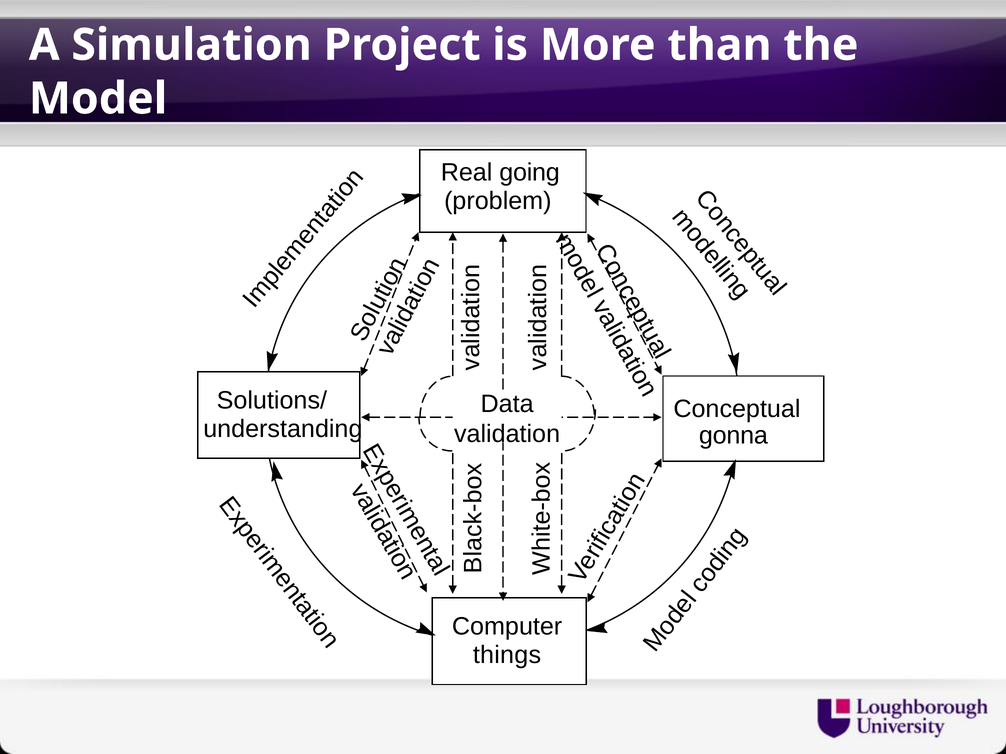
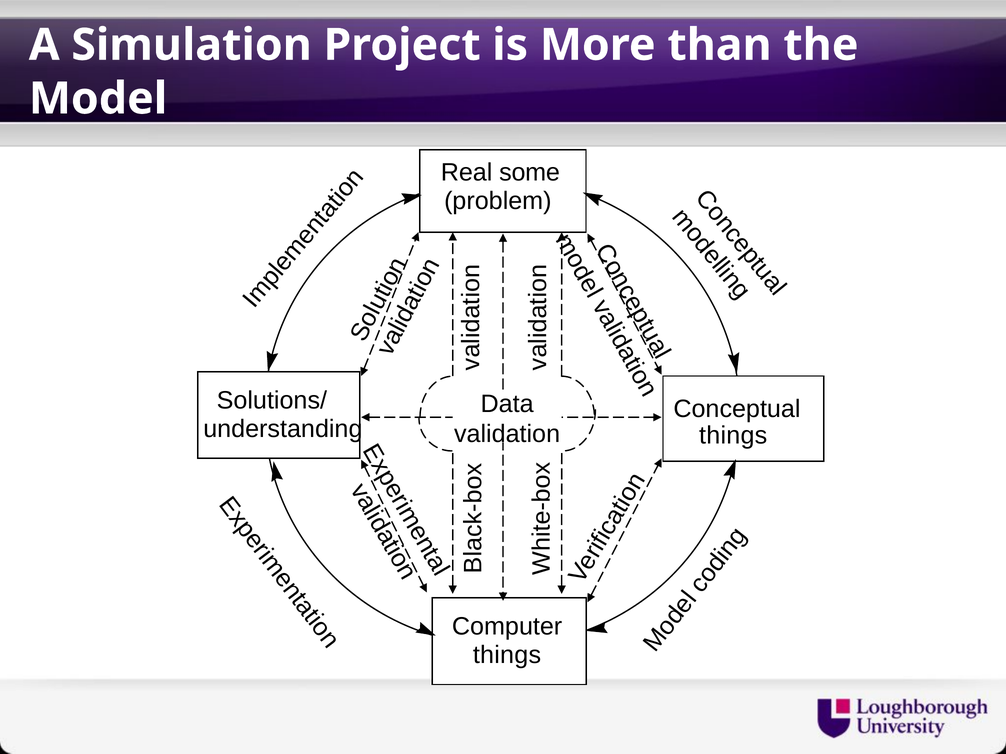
going: going -> some (530, 173)
gonna: gonna -> things (733, 436)
